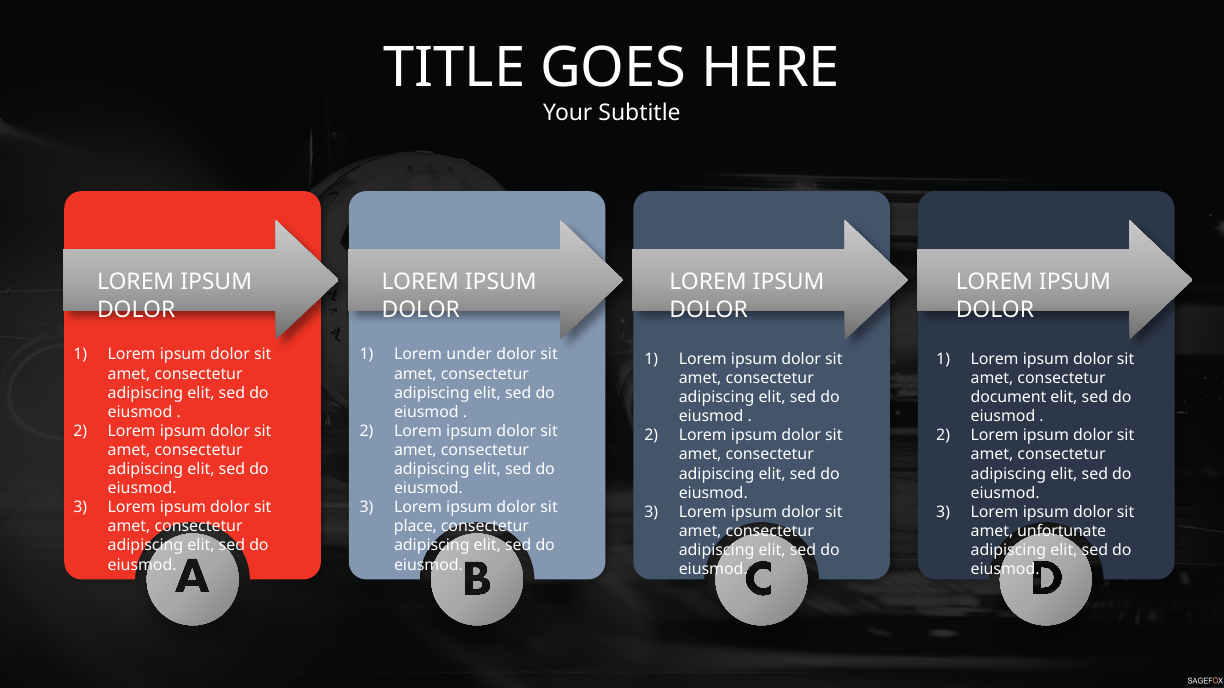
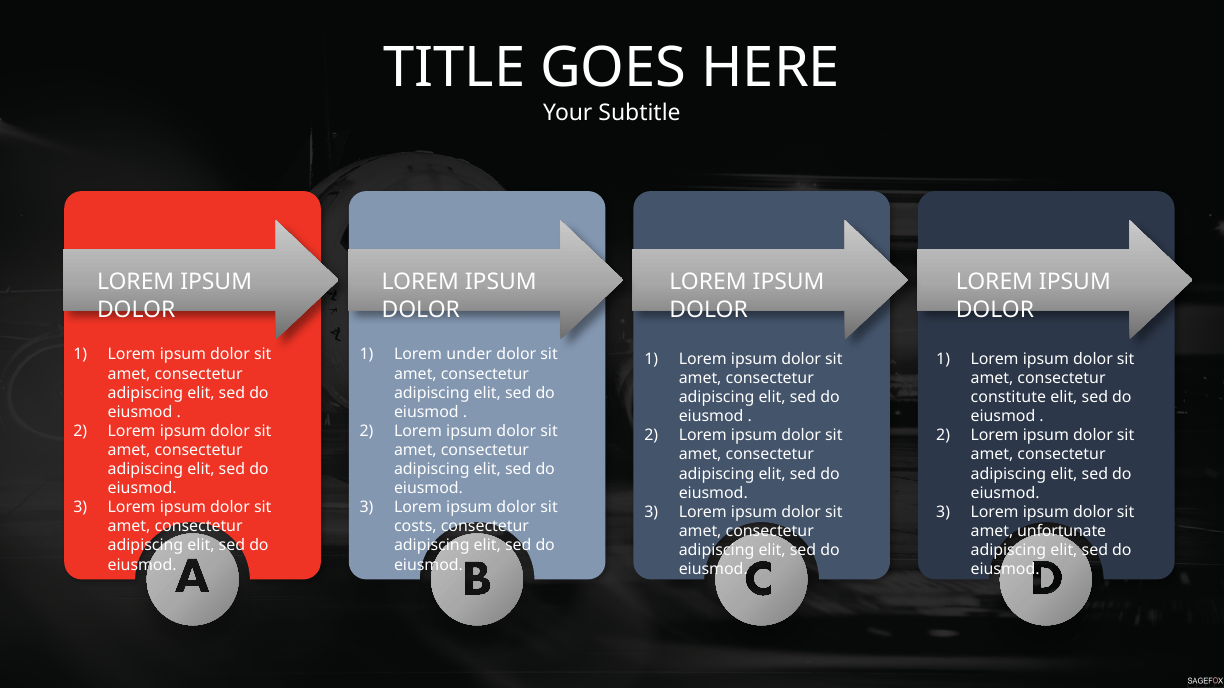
document: document -> constitute (1008, 398)
place: place -> costs (415, 527)
